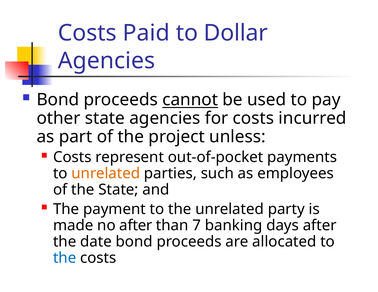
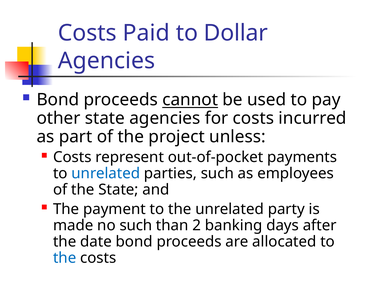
unrelated colour: orange -> blue (106, 174)
no after: after -> such (136, 225)
7: 7 -> 2 (197, 225)
